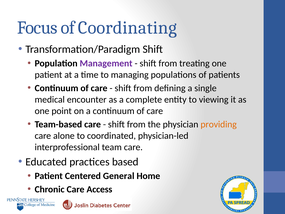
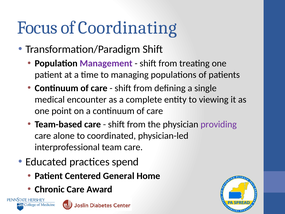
providing colour: orange -> purple (219, 124)
based: based -> spend (125, 162)
Access: Access -> Award (99, 189)
